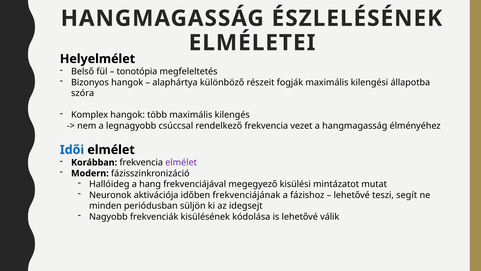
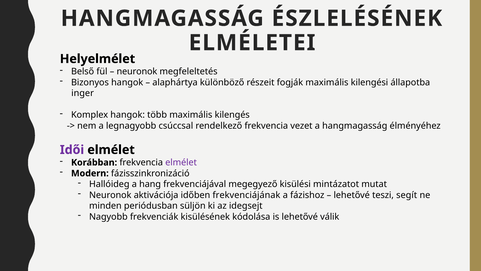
tonotópia: tonotópia -> neuronok (137, 71)
szóra: szóra -> inger (83, 93)
Idői colour: blue -> purple (72, 150)
